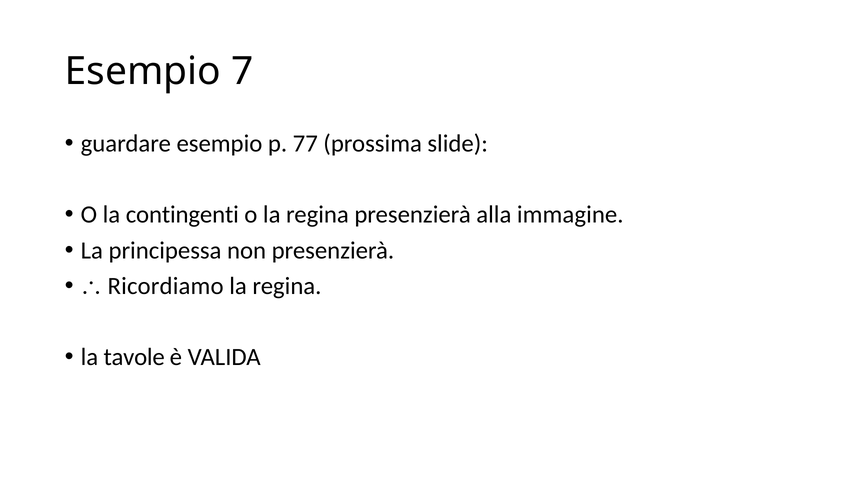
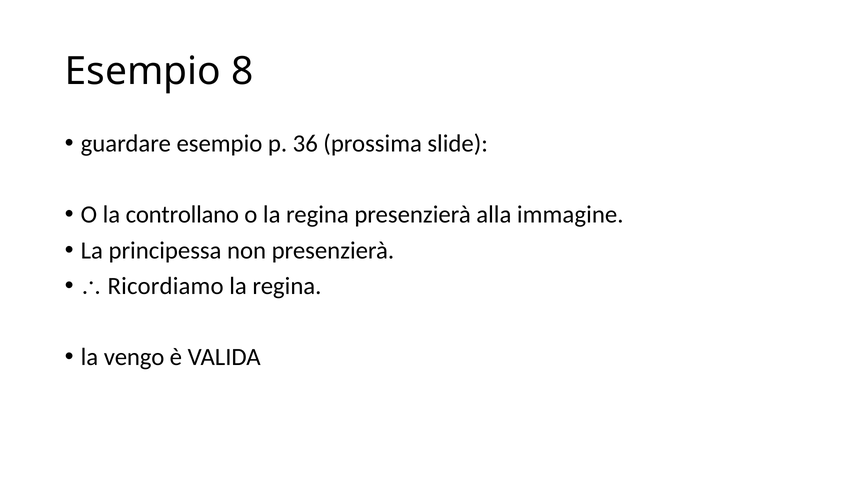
7: 7 -> 8 (242, 71)
77: 77 -> 36 (305, 144)
contingenti: contingenti -> controllano (182, 215)
tavole: tavole -> vengo (134, 357)
